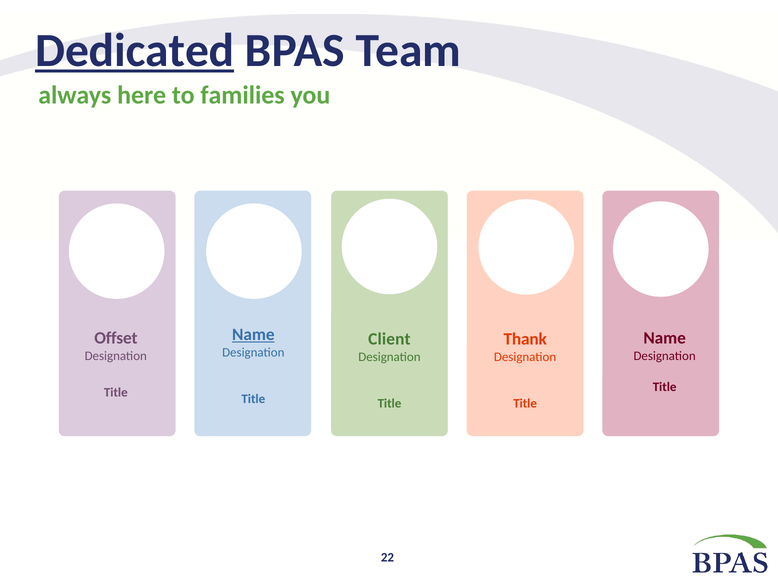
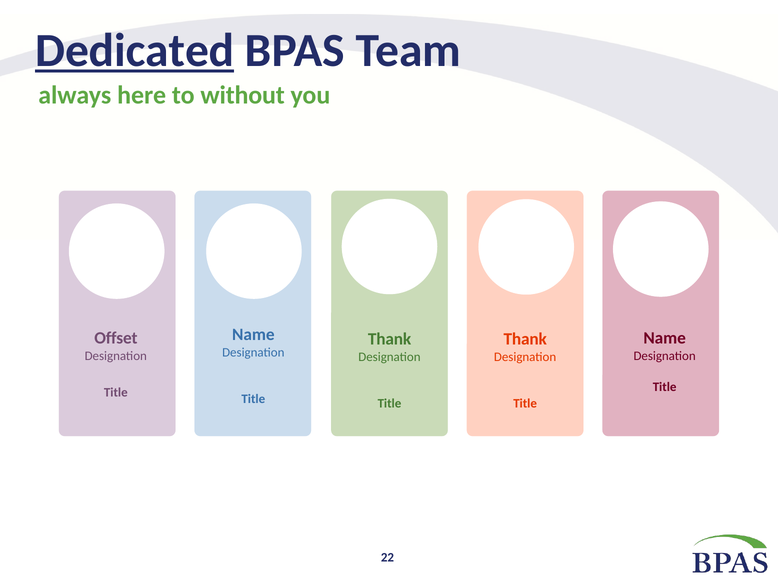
families: families -> without (243, 95)
Name underline: present -> none (253, 335)
Client: Client -> Thank (390, 340)
